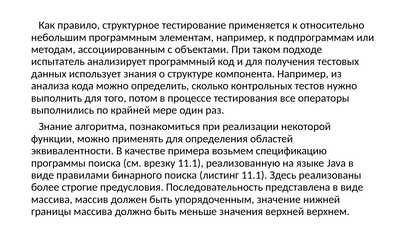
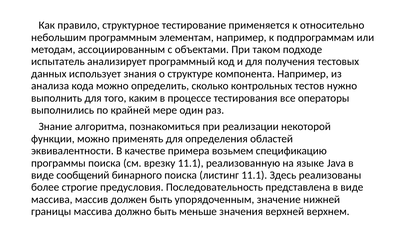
потом: потом -> каким (143, 98)
правилами: правилами -> сообщений (83, 176)
